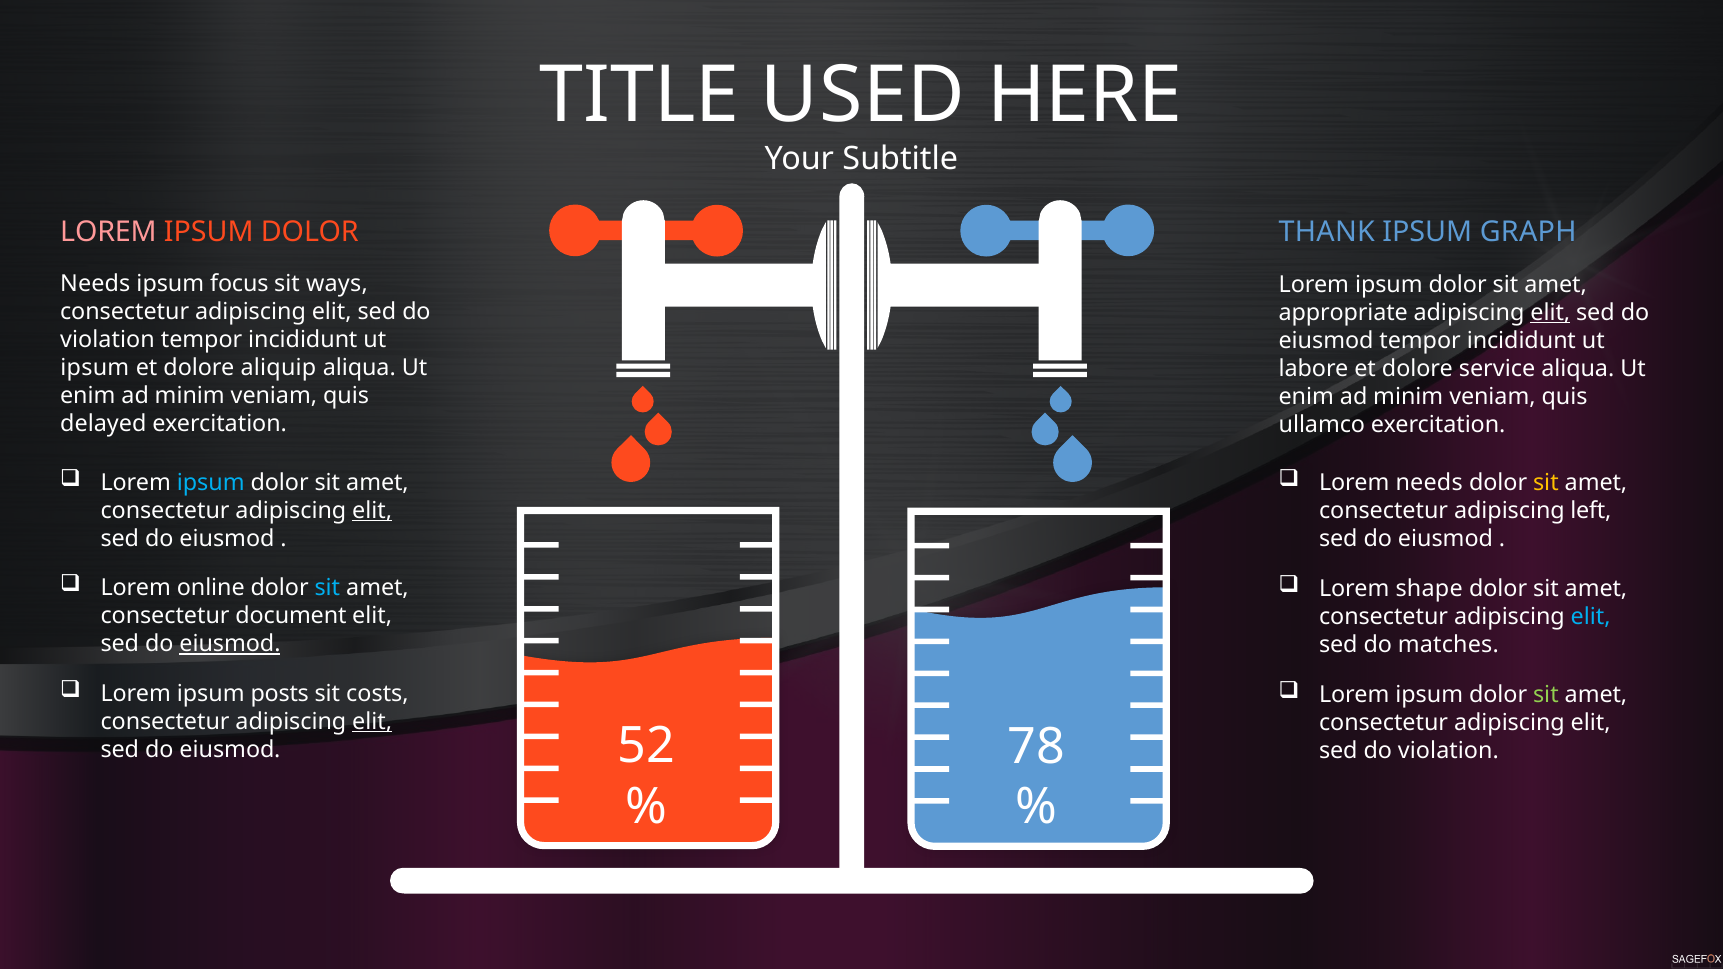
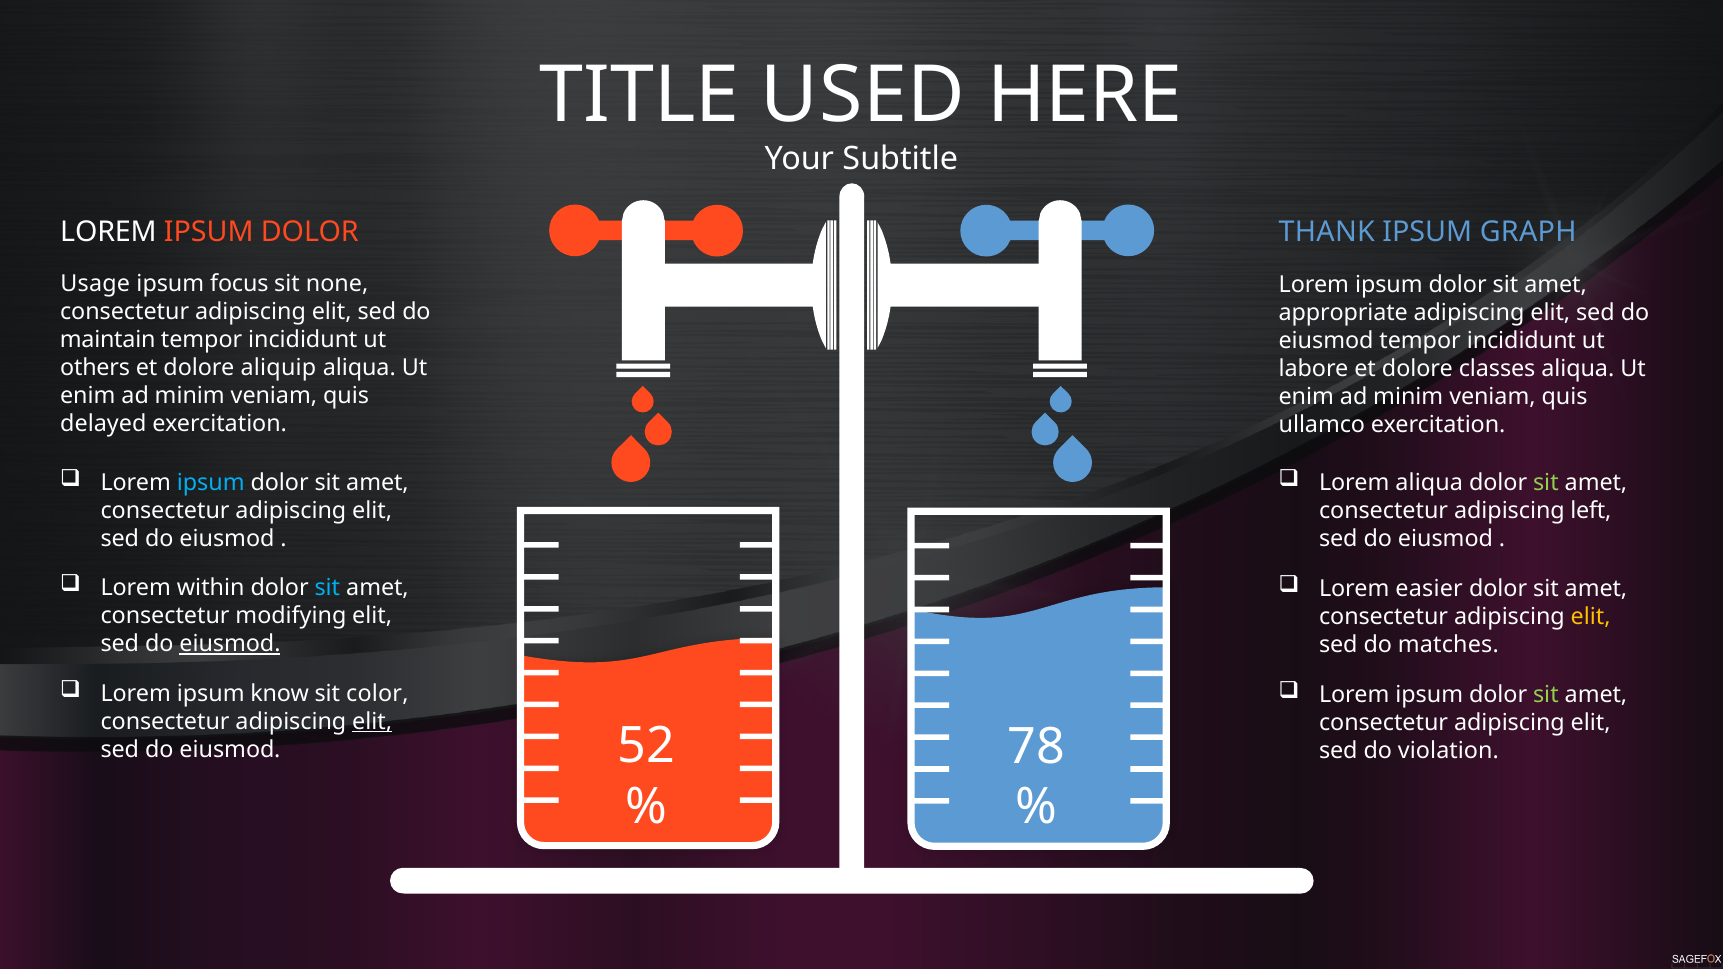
LOREM colour: pink -> white (108, 232)
Needs: Needs -> Usage (95, 284)
ways: ways -> none (337, 284)
elit underline: present -> none (1550, 313)
violation: violation -> maintain (108, 340)
ipsum: ipsum -> others (95, 368)
service: service -> classes (1497, 369)
Lorem needs: needs -> aliqua (1429, 483)
sit colour: yellow -> light green (1546, 483)
elit underline: present -> none (372, 511)
online: online -> within (211, 588)
shape: shape -> easier (1429, 589)
document: document -> modifying (291, 616)
elit colour: light blue -> yellow (1591, 617)
posts: posts -> know (280, 694)
costs: costs -> color (377, 694)
